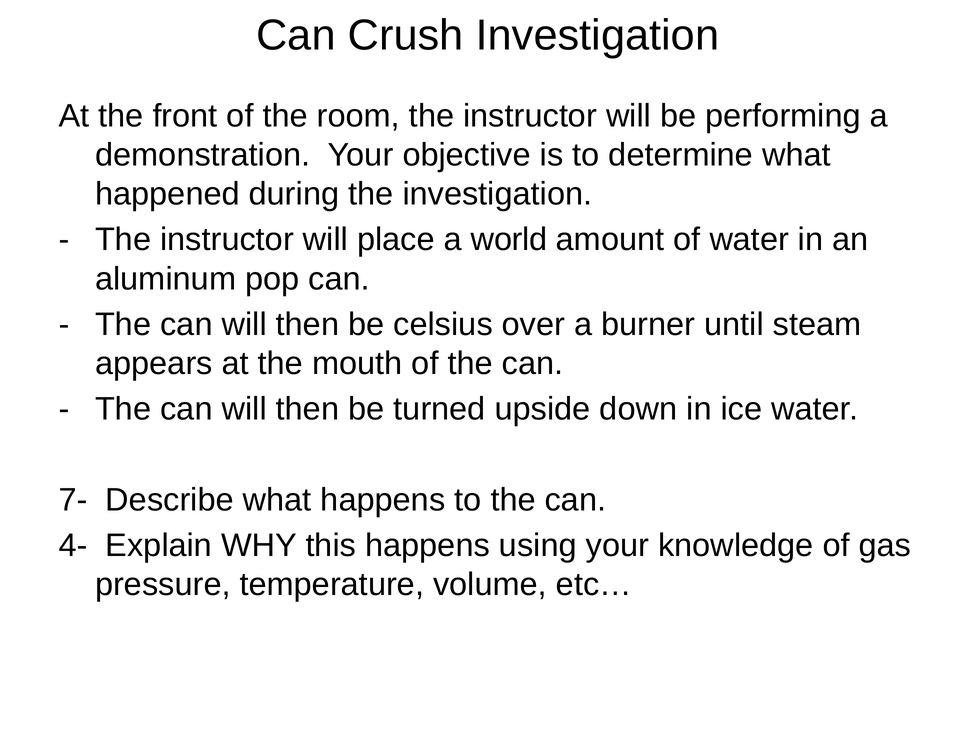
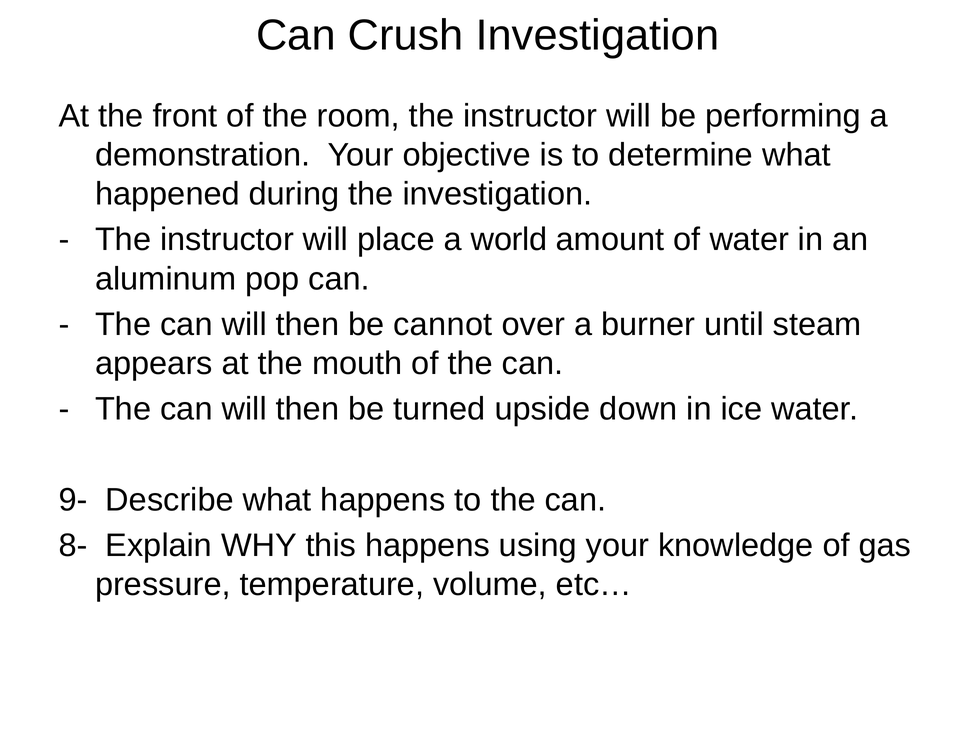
celsius: celsius -> cannot (443, 324)
7-: 7- -> 9- (73, 500)
4-: 4- -> 8- (73, 546)
